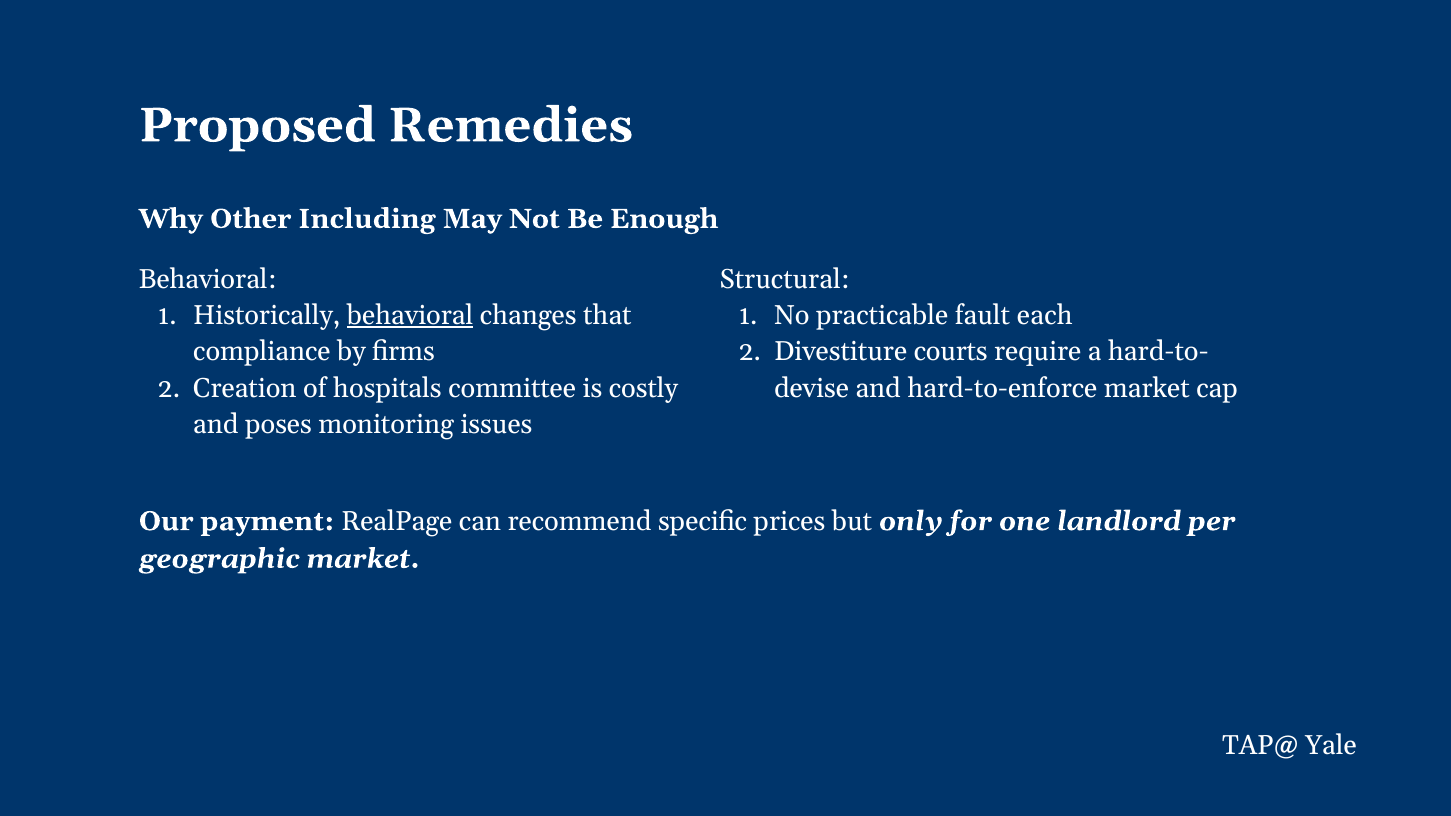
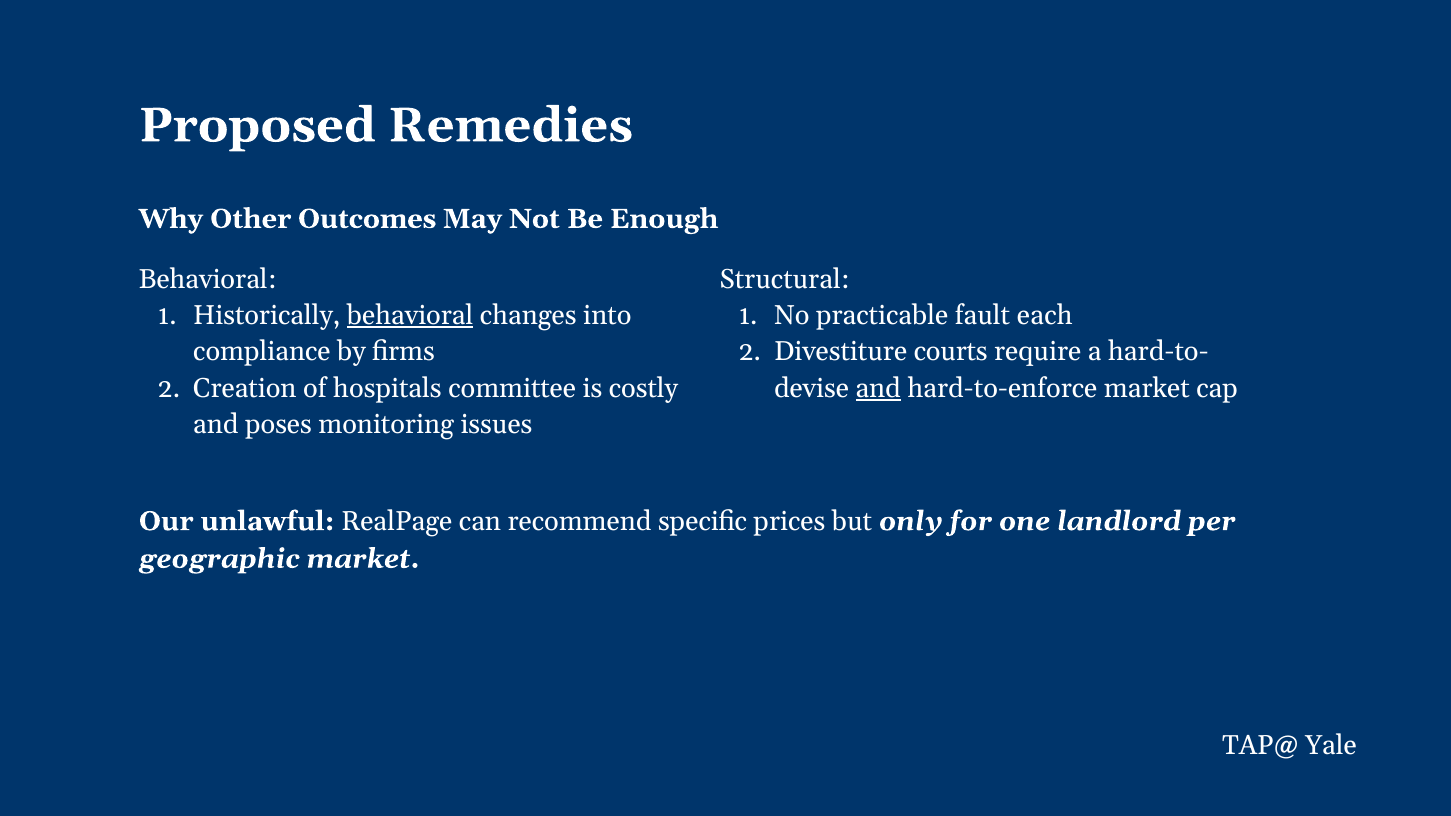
Including: Including -> Outcomes (367, 219)
that: that -> into (607, 316)
and underline: none -> present (878, 388)
payment: payment -> unlawful (268, 521)
